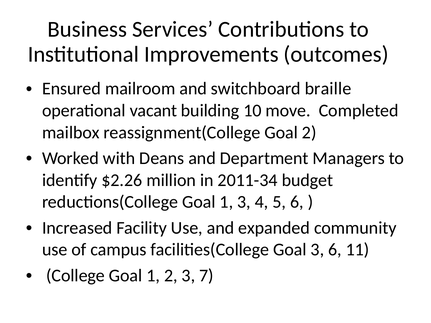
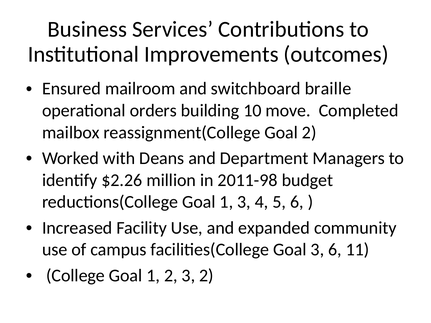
vacant: vacant -> orders (153, 111)
2011-34: 2011-34 -> 2011-98 (248, 180)
3 7: 7 -> 2 (206, 276)
